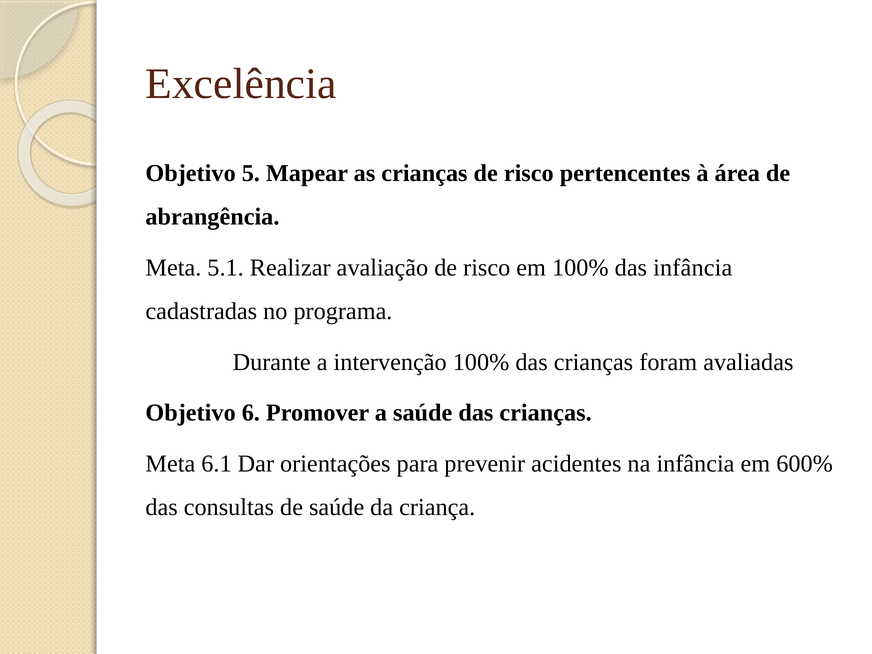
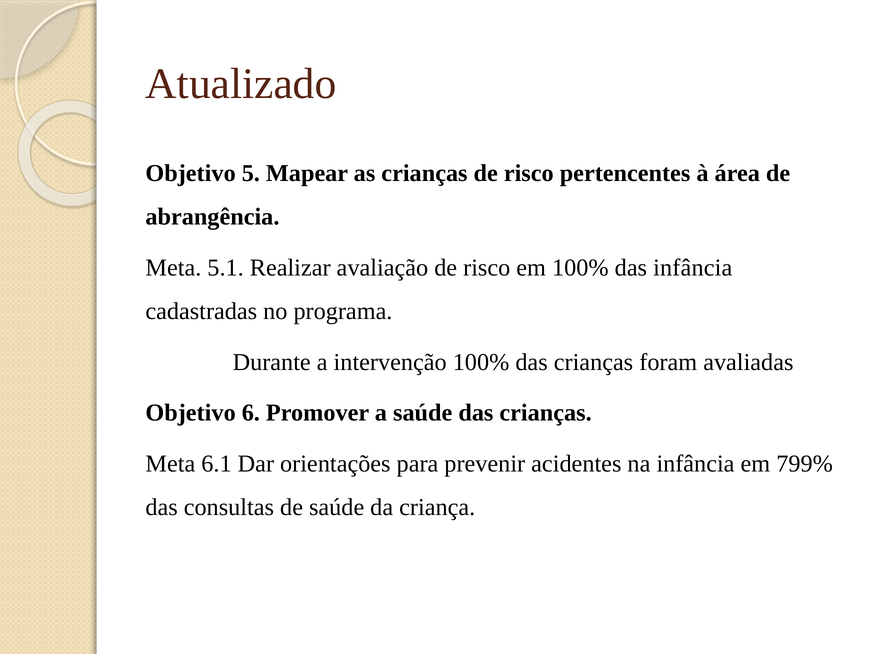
Excelência: Excelência -> Atualizado (241, 84)
600%: 600% -> 799% (805, 464)
